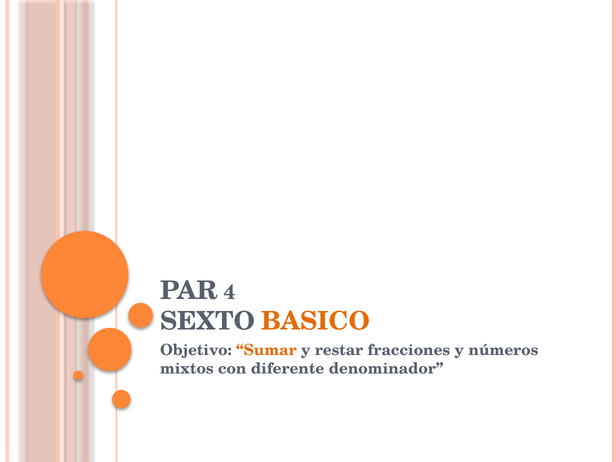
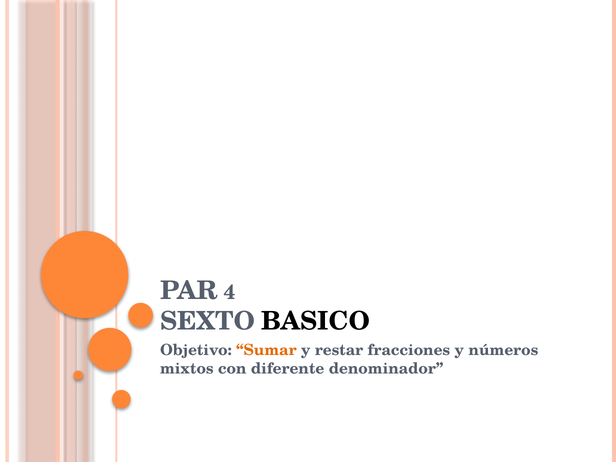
BASICO colour: orange -> black (316, 321)
